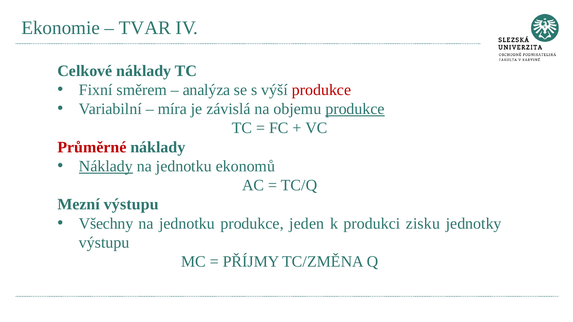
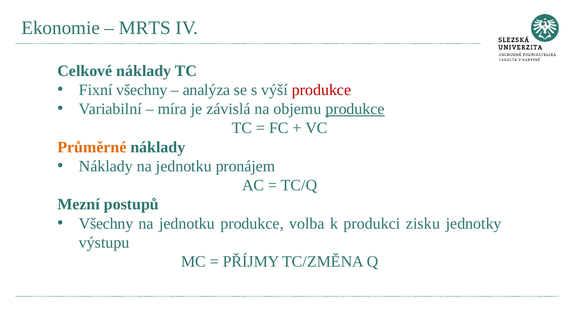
TVAR: TVAR -> MRTS (145, 28)
Fixní směrem: směrem -> všechny (142, 90)
Průměrné colour: red -> orange (92, 147)
Náklady underline: present -> none (106, 166)
ekonomů: ekonomů -> pronájem (245, 166)
Mezní výstupu: výstupu -> postupů (131, 205)
jeden: jeden -> volba (307, 224)
